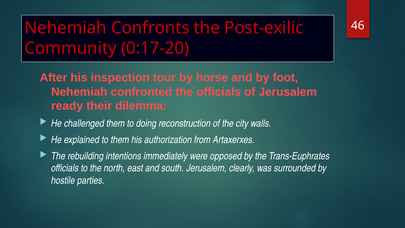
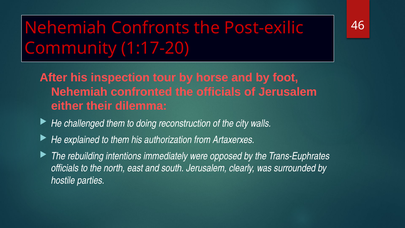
0:17-20: 0:17-20 -> 1:17-20 (155, 48)
ready: ready -> either (67, 106)
